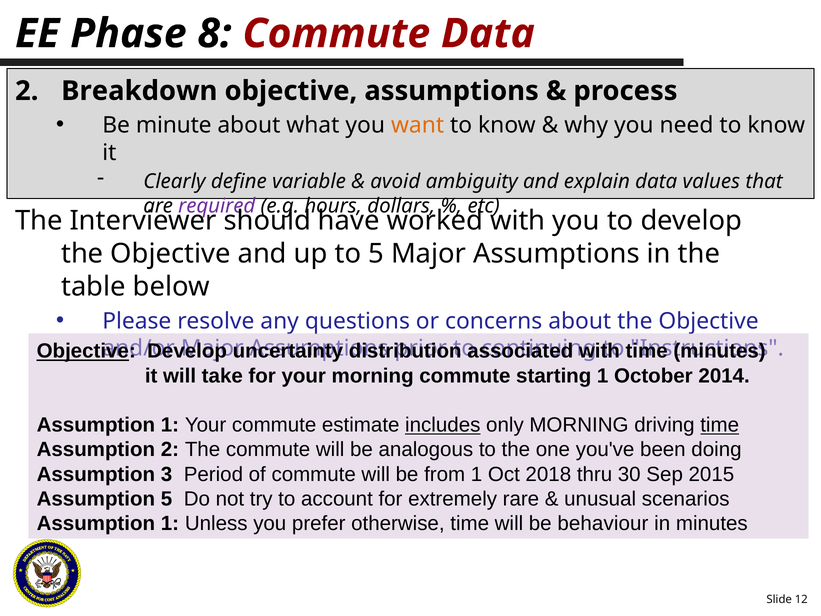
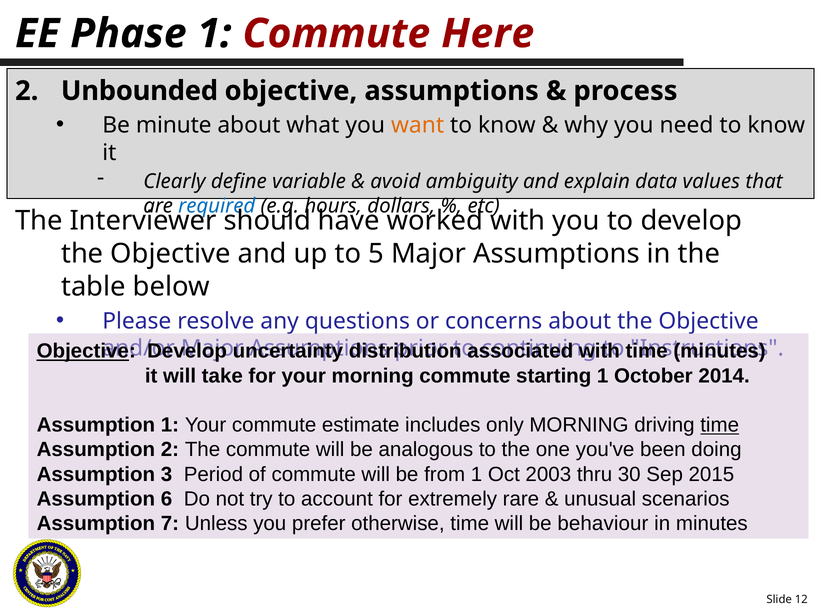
Phase 8: 8 -> 1 (215, 34)
Commute Data: Data -> Here (488, 34)
Breakdown: Breakdown -> Unbounded (139, 91)
required colour: purple -> blue (217, 206)
includes underline: present -> none (443, 425)
2018: 2018 -> 2003 (548, 474)
Assumption 5: 5 -> 6 (166, 499)
1: 1 -> 7 (170, 523)
